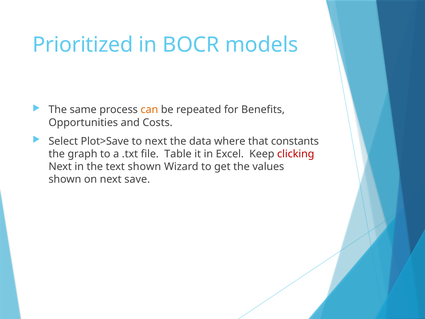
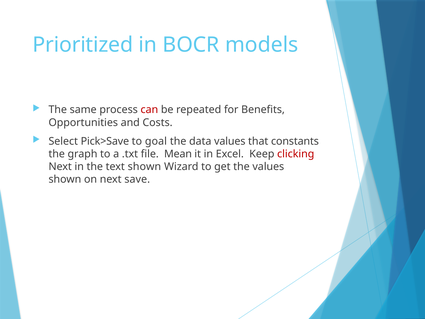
can colour: orange -> red (149, 110)
Plot>Save: Plot>Save -> Pick>Save (105, 141)
to next: next -> goal (156, 141)
data where: where -> values (230, 141)
Table: Table -> Mean (178, 154)
